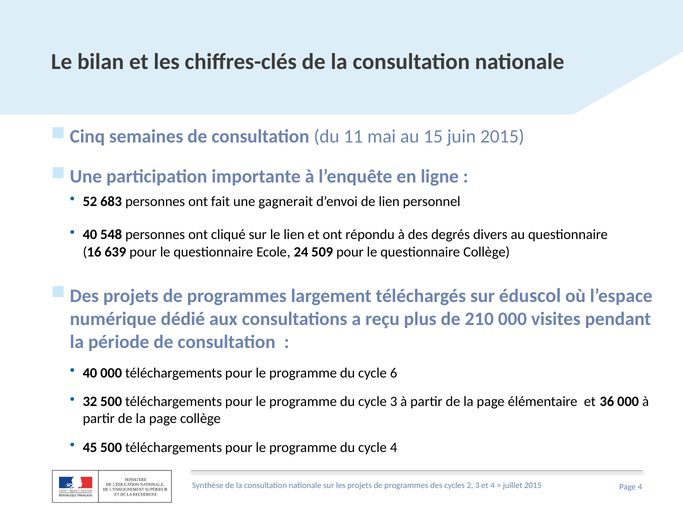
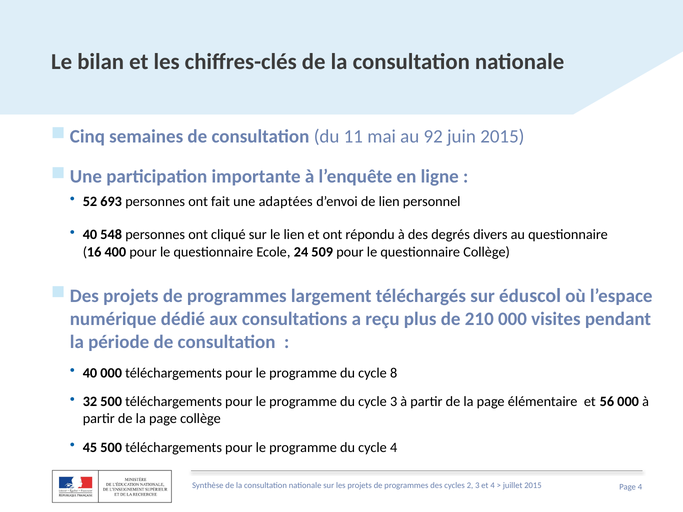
15: 15 -> 92 (433, 137)
683: 683 -> 693 (111, 202)
gagnerait: gagnerait -> adaptées (286, 202)
639: 639 -> 400 (115, 252)
6: 6 -> 8 (394, 373)
36: 36 -> 56 (607, 402)
